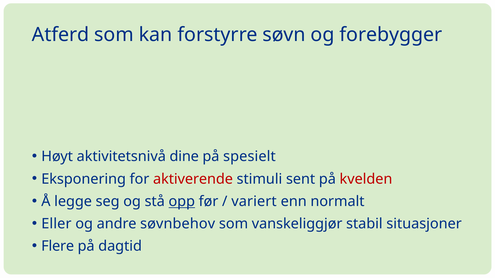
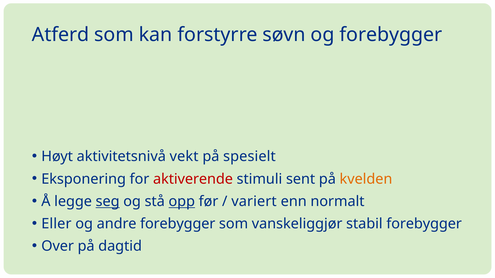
dine: dine -> vekt (184, 157)
kvelden colour: red -> orange (366, 179)
seg underline: none -> present (108, 202)
andre søvnbehov: søvnbehov -> forebygger (178, 224)
stabil situasjoner: situasjoner -> forebygger (424, 224)
Flere: Flere -> Over (58, 247)
